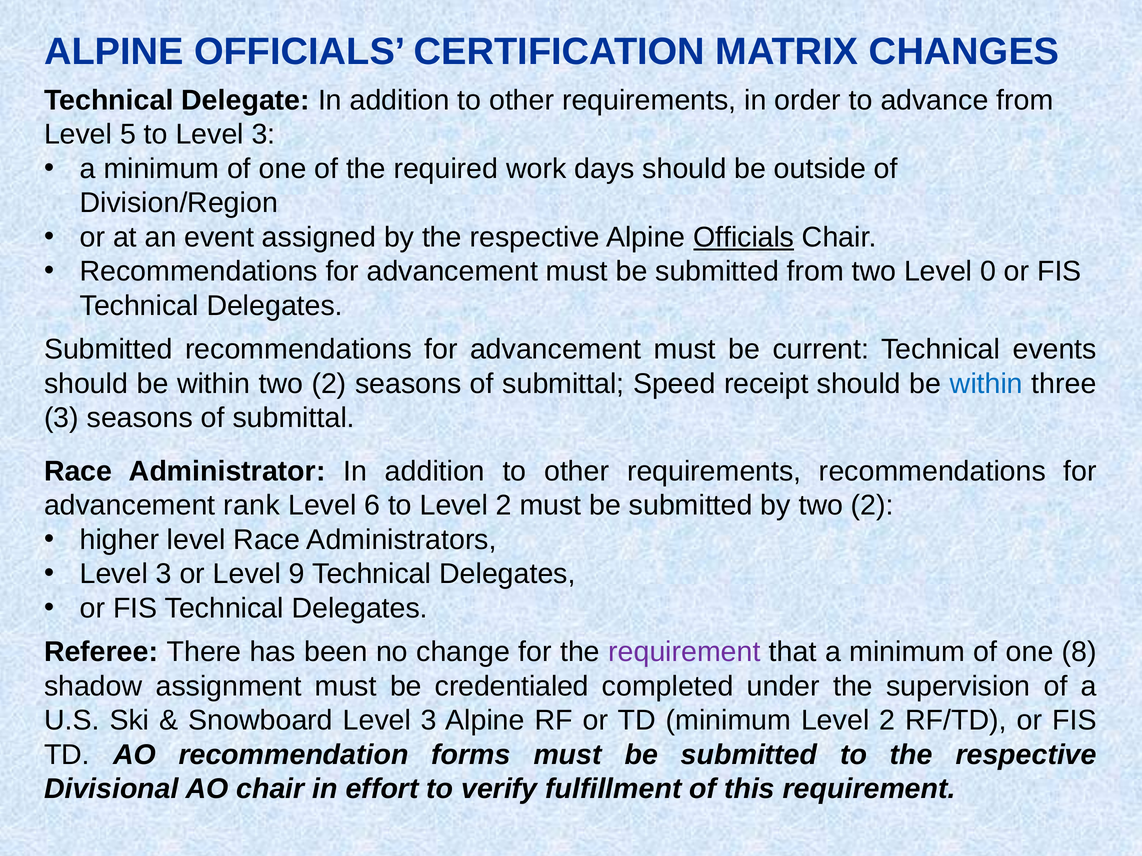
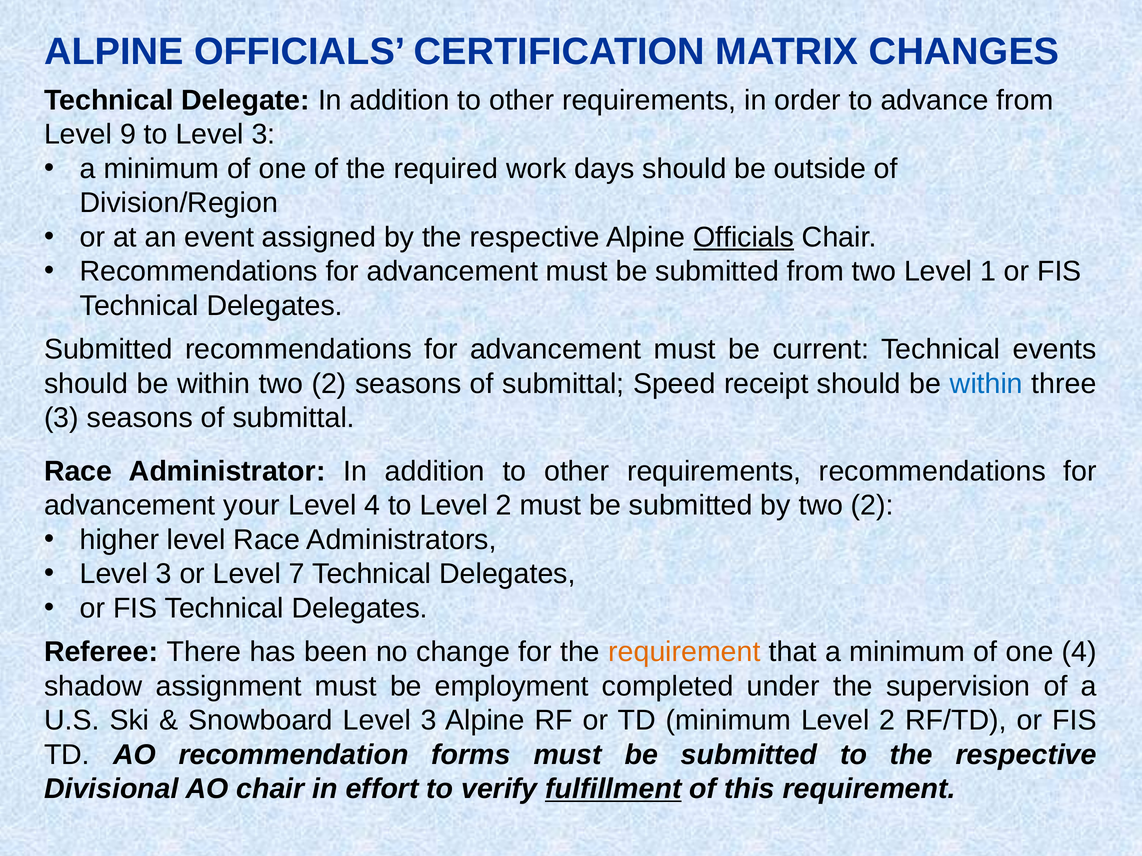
5: 5 -> 9 (128, 135)
0: 0 -> 1 (988, 272)
rank: rank -> your (252, 506)
Level 6: 6 -> 4 (372, 506)
9: 9 -> 7 (297, 574)
requirement colour: purple -> orange (684, 652)
one 8: 8 -> 4 (1079, 652)
credentialed: credentialed -> employment (512, 687)
fulfillment underline: none -> present (613, 789)
